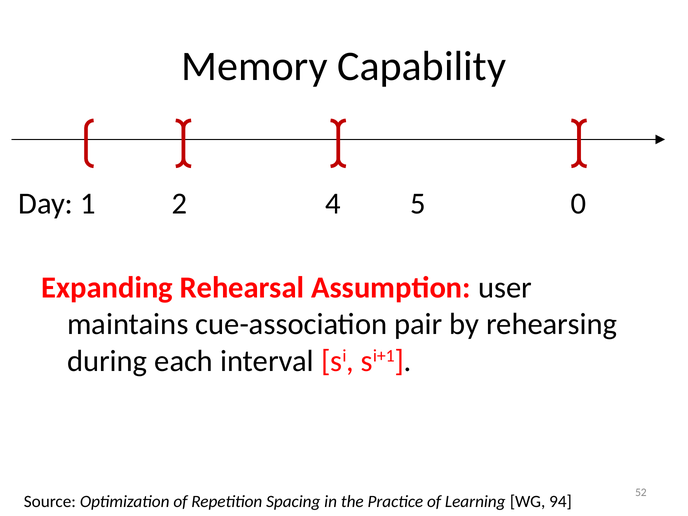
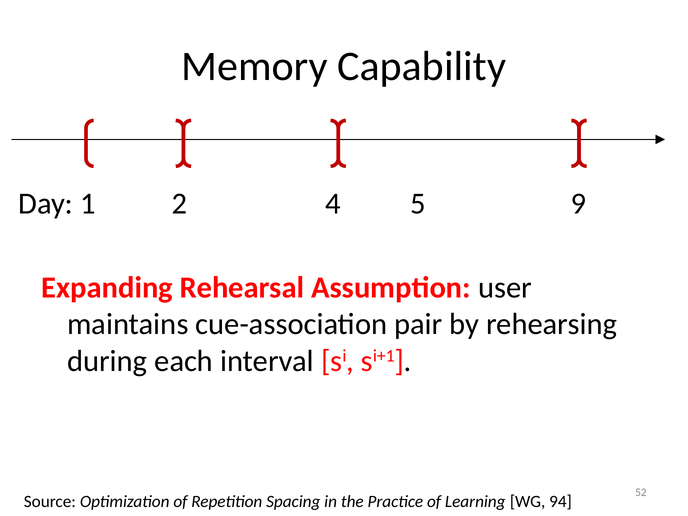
0: 0 -> 9 (578, 203)
